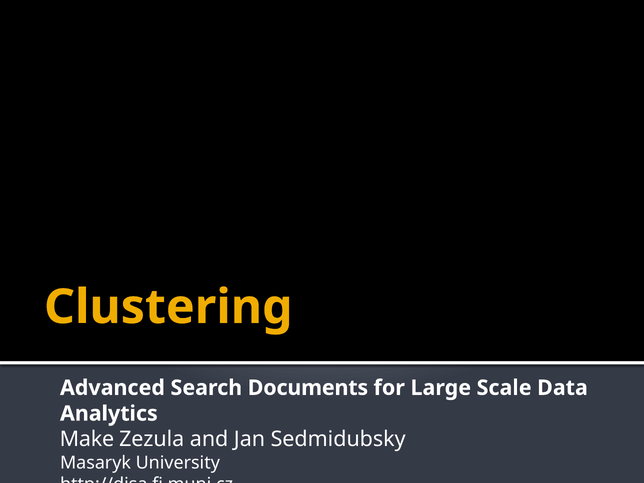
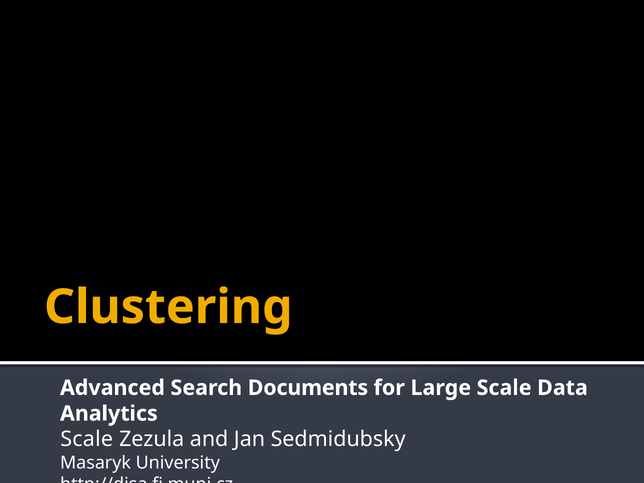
Make: Make -> Scale (87, 439)
